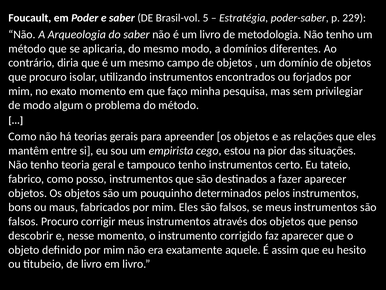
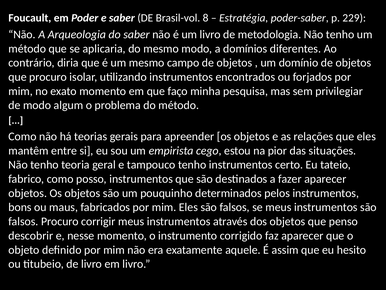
5: 5 -> 8 (206, 18)
